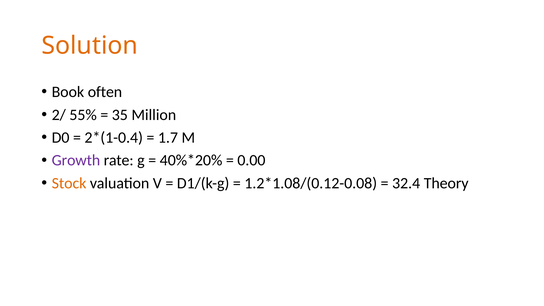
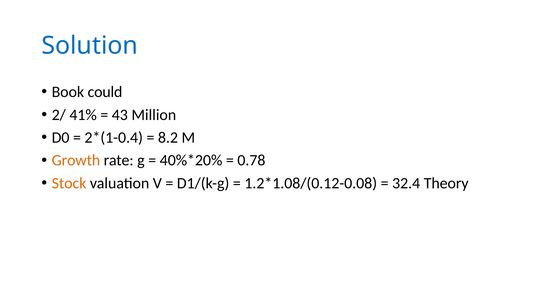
Solution colour: orange -> blue (90, 46)
often: often -> could (105, 92)
55%: 55% -> 41% (83, 115)
35: 35 -> 43 (120, 115)
1.7: 1.7 -> 8.2 (168, 138)
Growth colour: purple -> orange (76, 160)
0.00: 0.00 -> 0.78 (251, 160)
